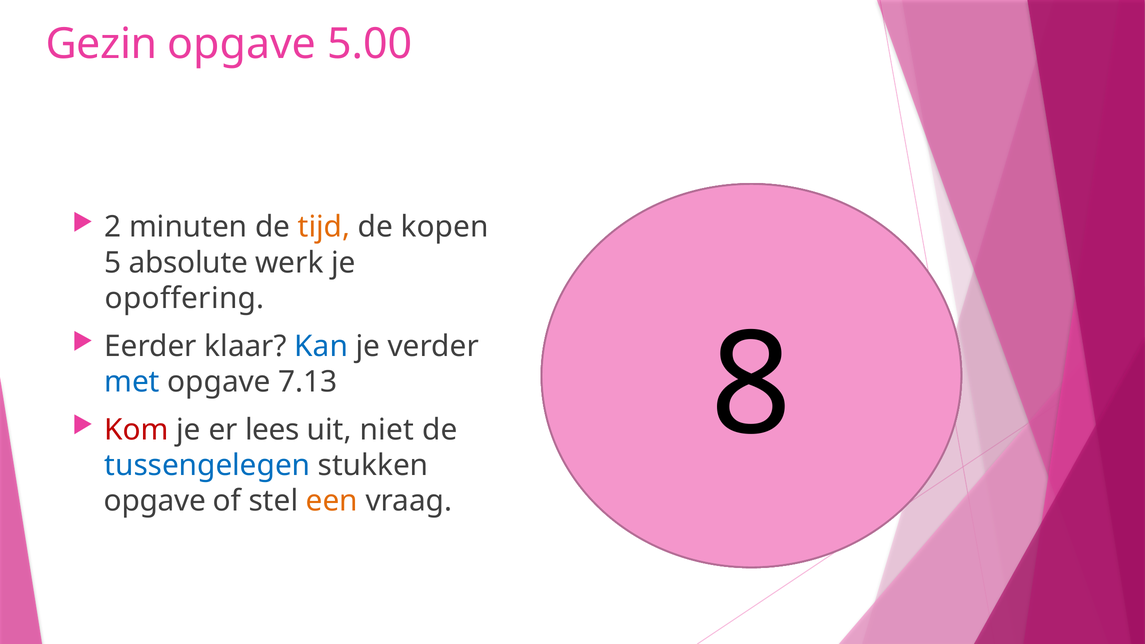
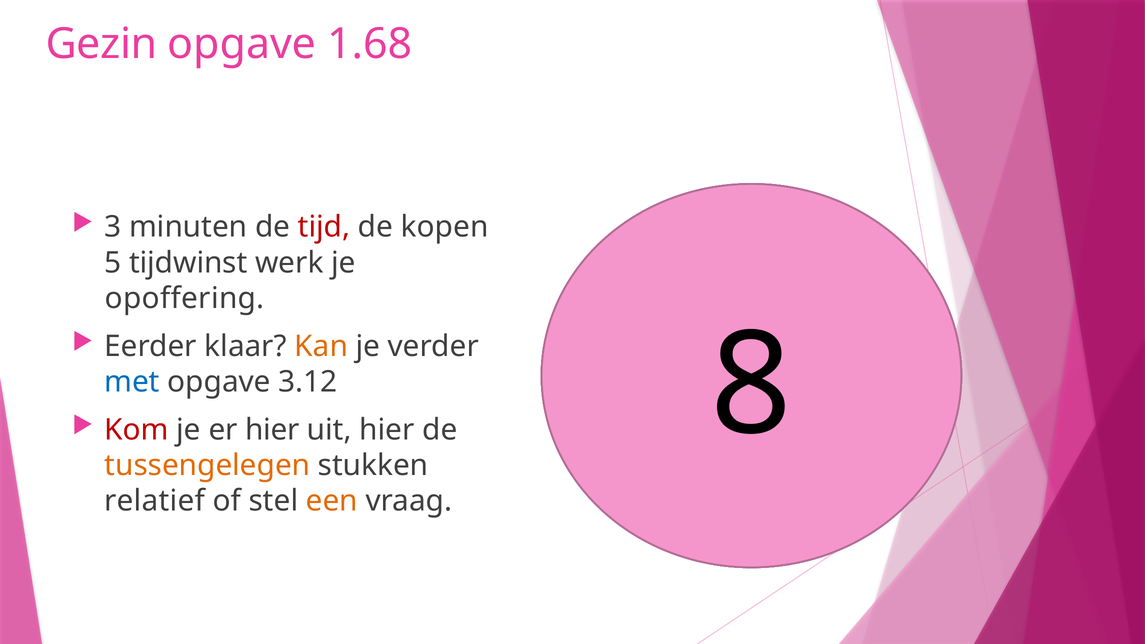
5.00: 5.00 -> 1.68 (370, 44)
2: 2 -> 3 (113, 227)
tijd colour: orange -> red (324, 227)
absolute: absolute -> tijdwinst (188, 263)
Kan colour: blue -> orange (321, 346)
7.13: 7.13 -> 3.12 (308, 382)
er lees: lees -> hier (272, 430)
uit niet: niet -> hier (387, 430)
tussengelegen colour: blue -> orange (207, 465)
opgave: opgave -> relatief (155, 501)
